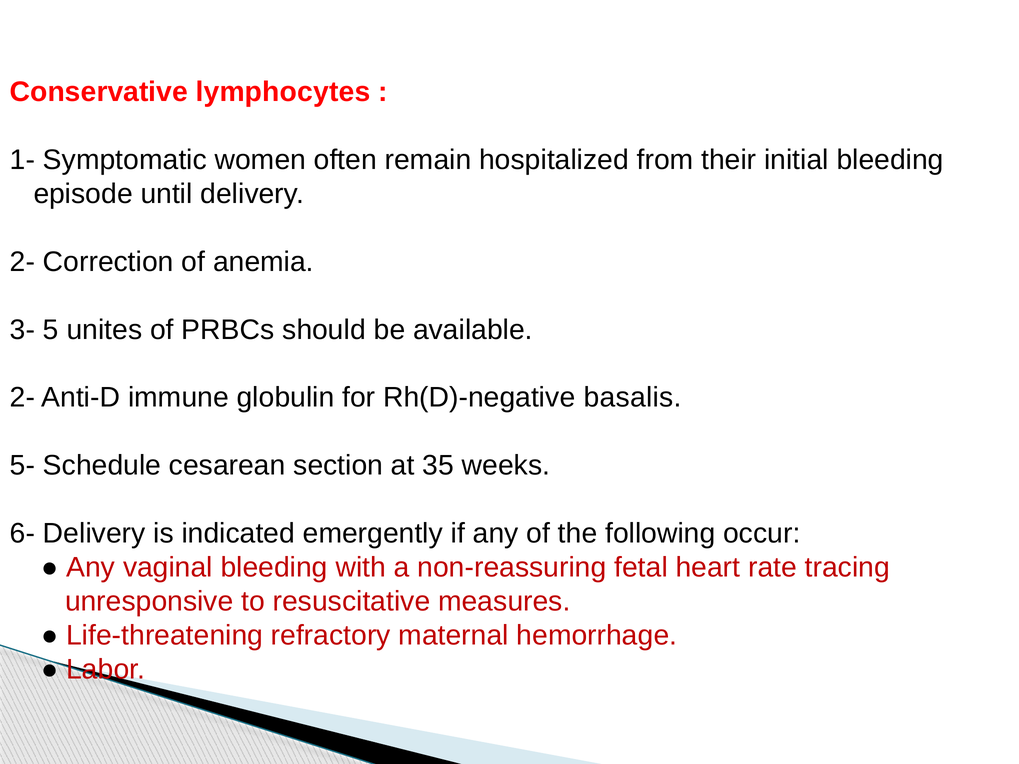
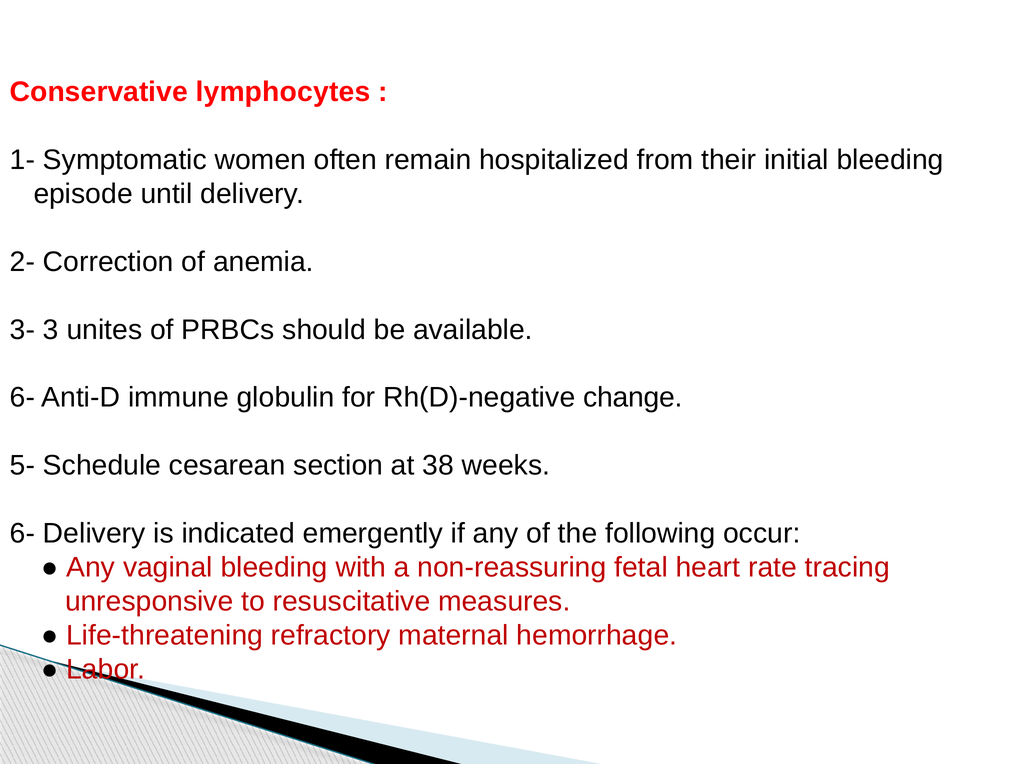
5: 5 -> 3 (51, 330)
2-: 2- -> 6- (23, 398)
basalis: basalis -> change (633, 398)
35: 35 -> 38 (438, 466)
